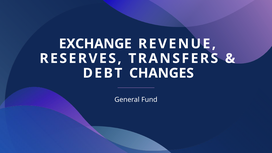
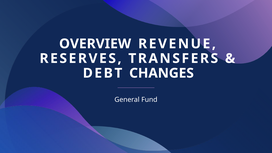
EXCHANGE: EXCHANGE -> OVERVIEW (95, 44)
